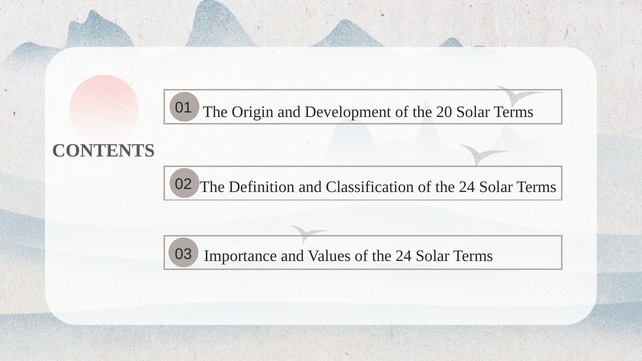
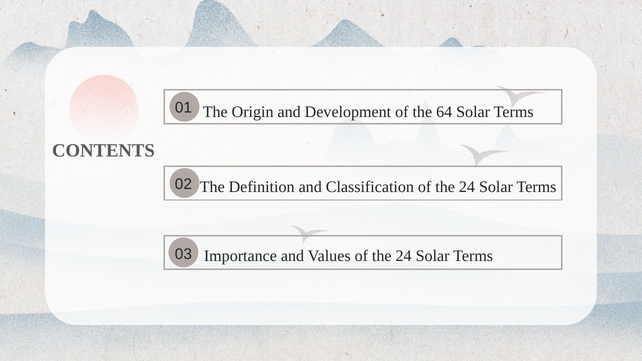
20: 20 -> 64 (444, 112)
